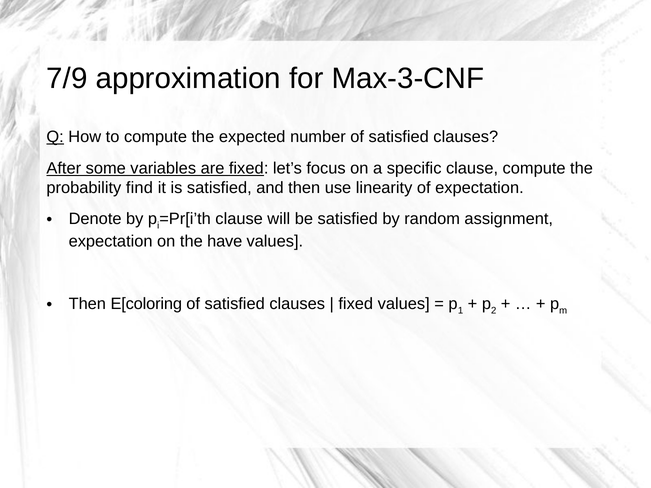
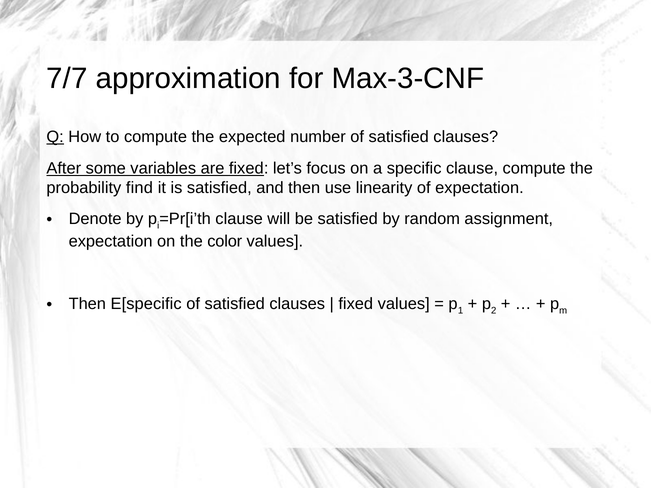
7/9: 7/9 -> 7/7 (67, 79)
have: have -> color (225, 242)
E[coloring: E[coloring -> E[specific (146, 304)
